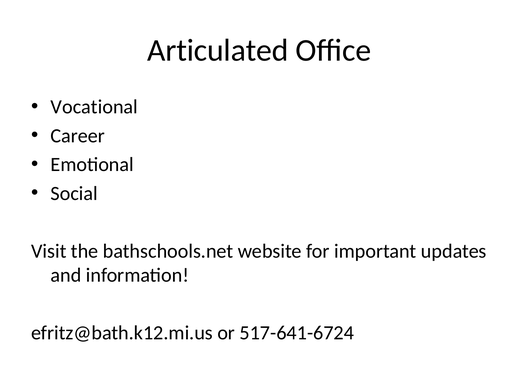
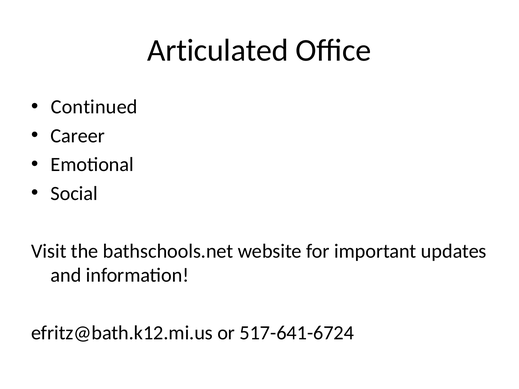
Vocational: Vocational -> Continued (94, 107)
